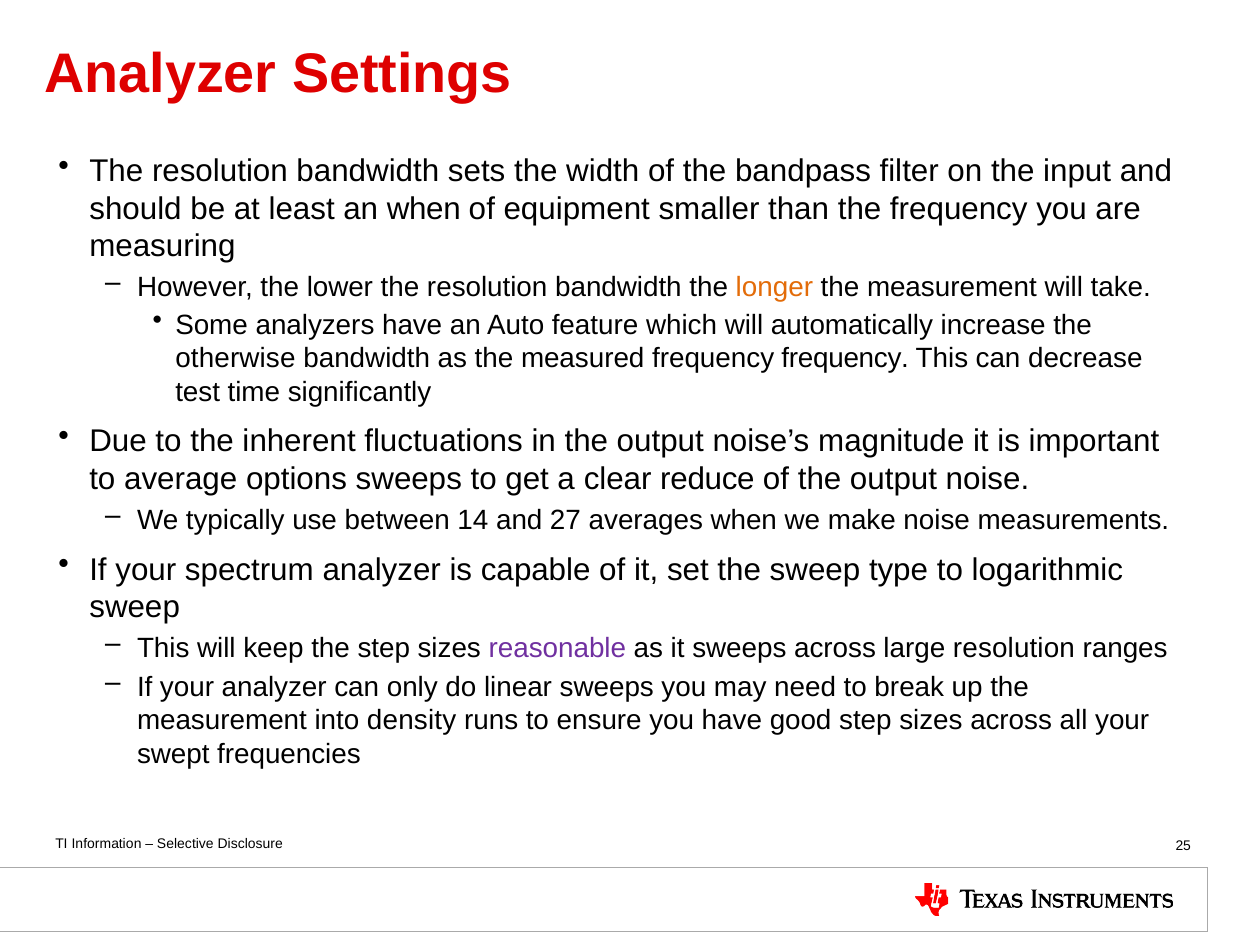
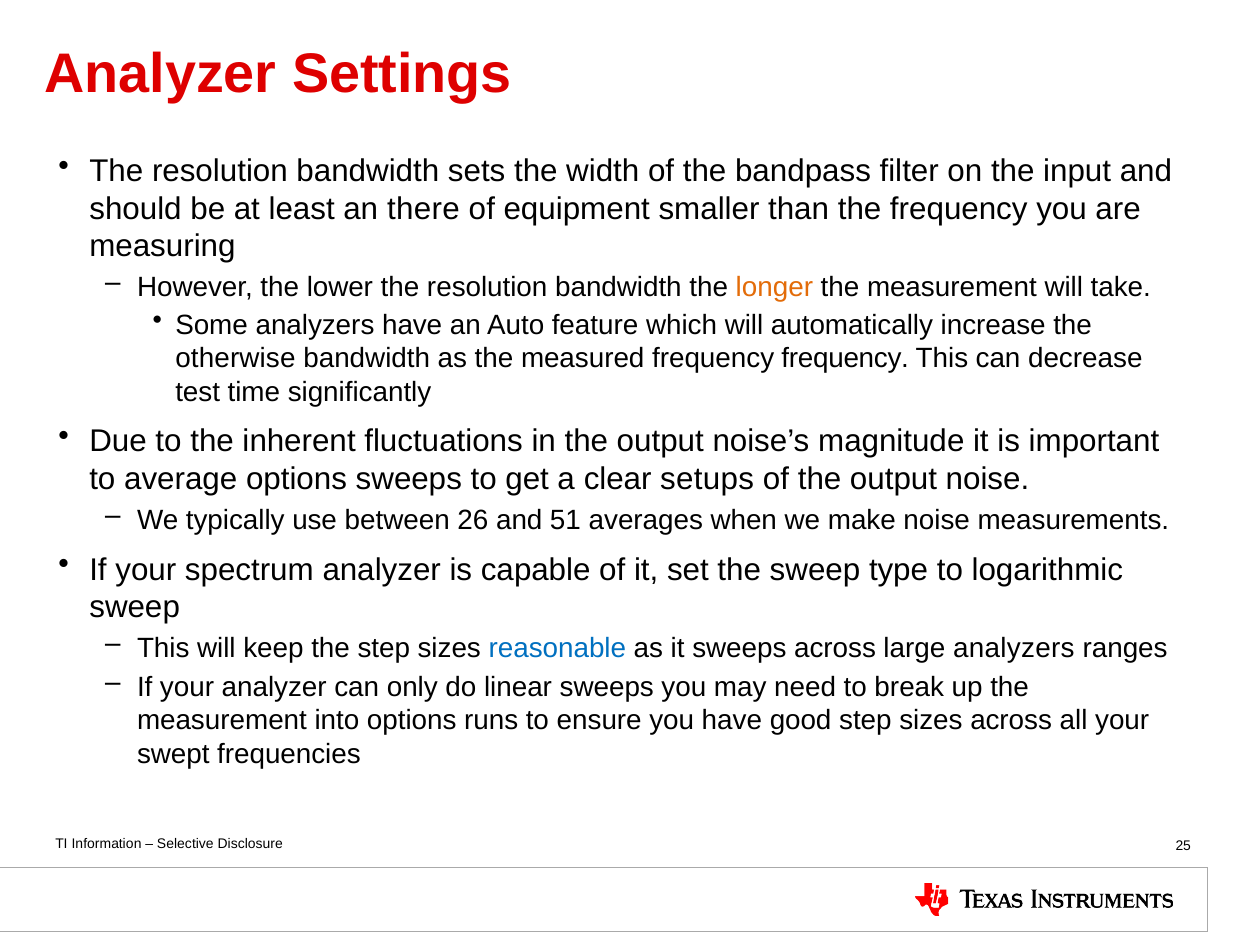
an when: when -> there (423, 209)
reduce: reduce -> setups (707, 479)
14: 14 -> 26 (473, 520)
27: 27 -> 51 (565, 520)
reasonable colour: purple -> blue (557, 648)
large resolution: resolution -> analyzers (1014, 648)
into density: density -> options (412, 720)
